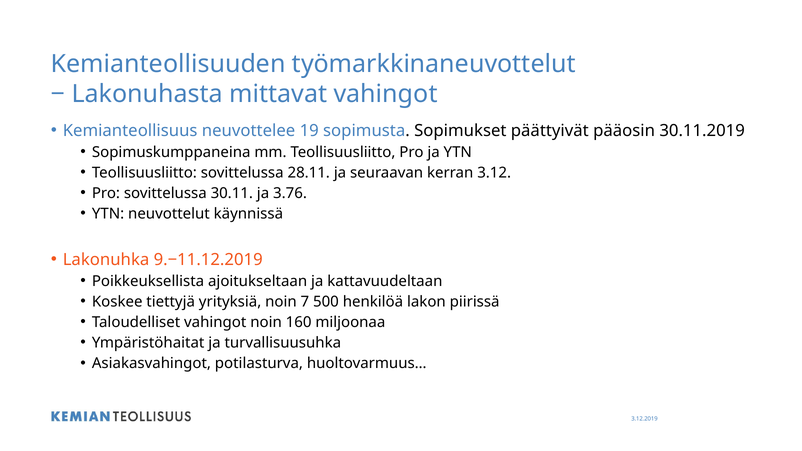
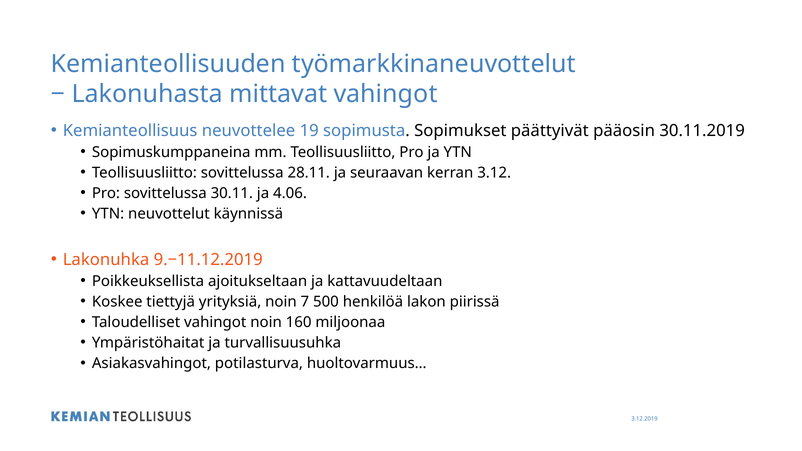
3.76: 3.76 -> 4.06 (290, 193)
